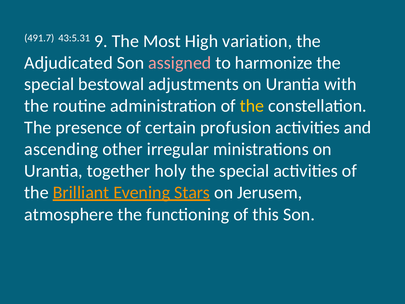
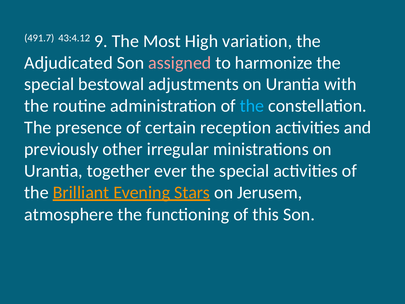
43:5.31: 43:5.31 -> 43:4.12 (74, 38)
the colour: yellow -> light blue (252, 106)
profusion: profusion -> reception (236, 128)
ascending: ascending -> previously (61, 149)
holy: holy -> ever (170, 171)
